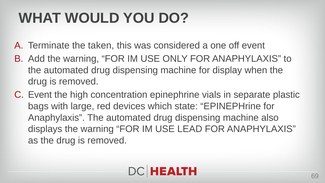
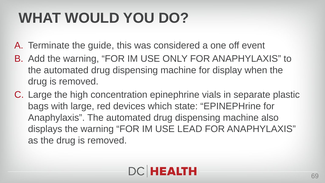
taken: taken -> guide (101, 45)
Event: Event -> Large (40, 95)
